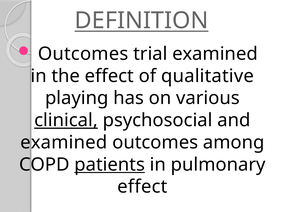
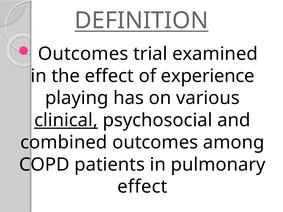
qualitative: qualitative -> experience (208, 76)
examined: examined -> combined (64, 143)
patients underline: present -> none (110, 165)
